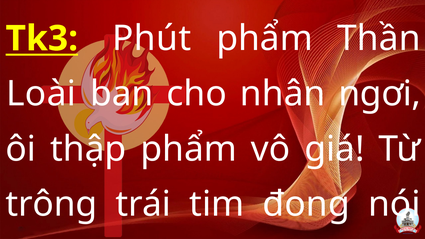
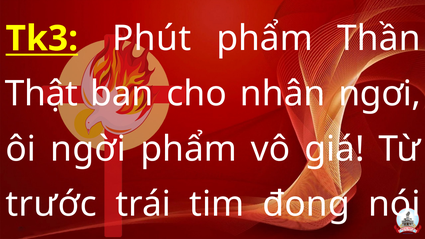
Loài: Loài -> Thật (41, 94)
thập: thập -> ngời (88, 149)
trông: trông -> trước (51, 204)
